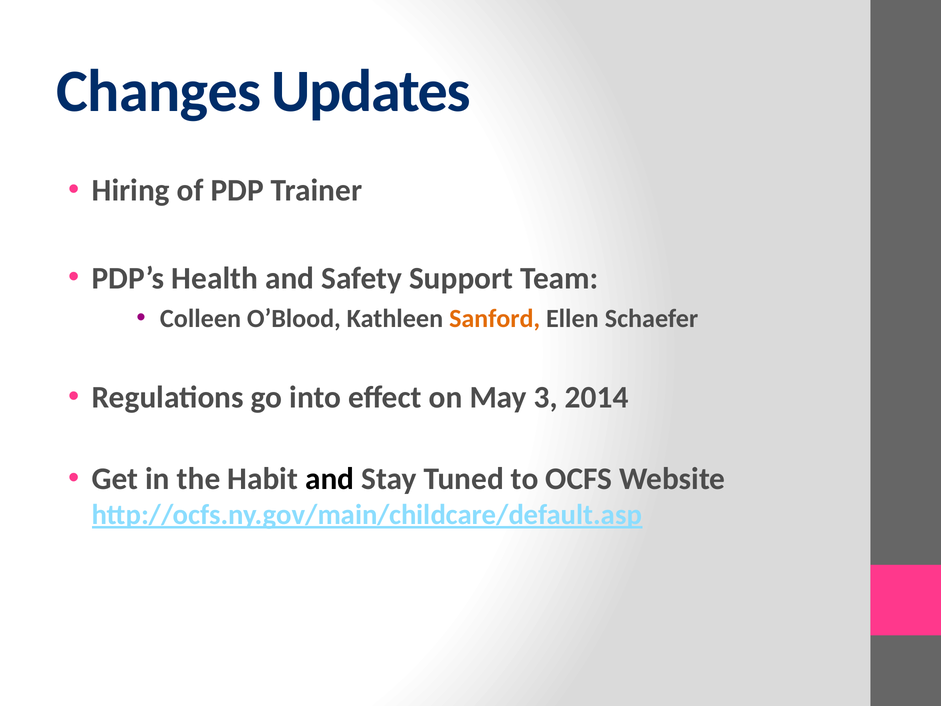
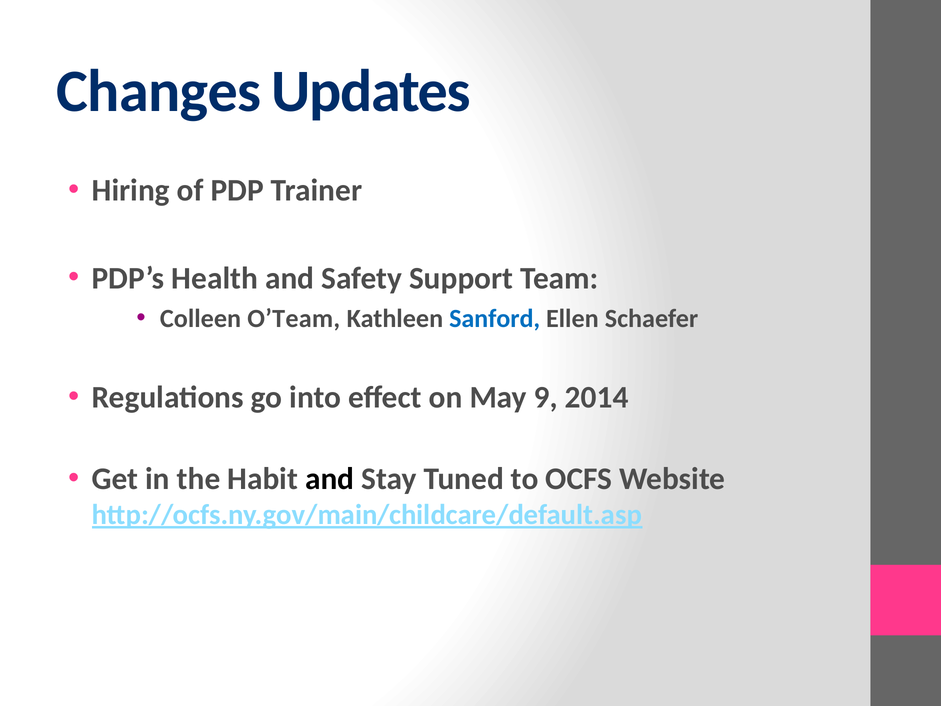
O’Blood: O’Blood -> O’Team (294, 319)
Sanford colour: orange -> blue (495, 319)
3: 3 -> 9 (546, 397)
